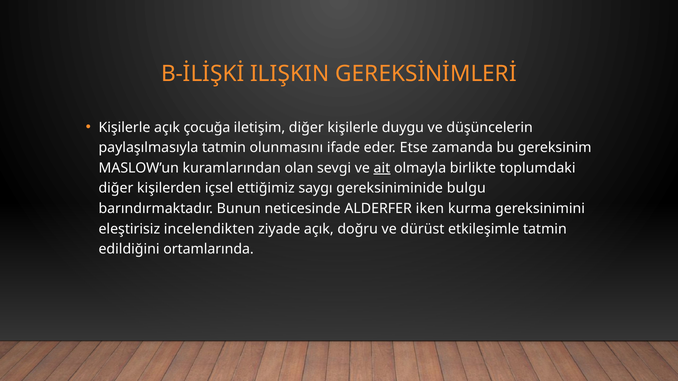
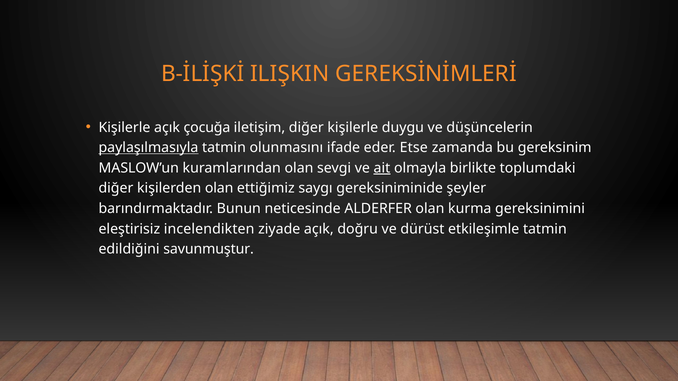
paylaşılmasıyla underline: none -> present (148, 148)
kişilerden içsel: içsel -> olan (219, 189)
bulgu: bulgu -> şeyler (466, 189)
ALDERFER iken: iken -> olan (430, 209)
ortamlarında: ortamlarında -> savunmuştur (209, 250)
